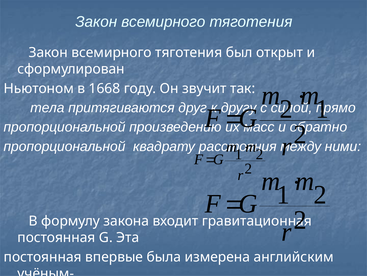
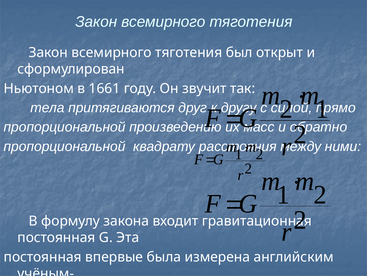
1668: 1668 -> 1661 (104, 88)
